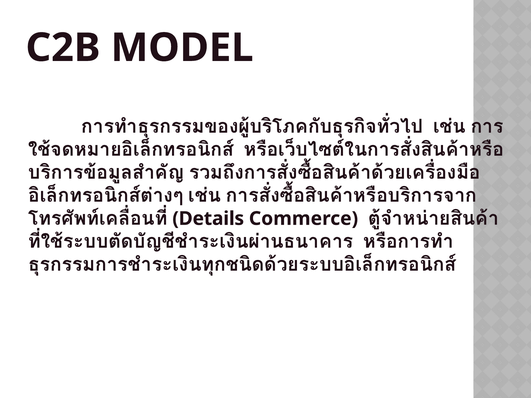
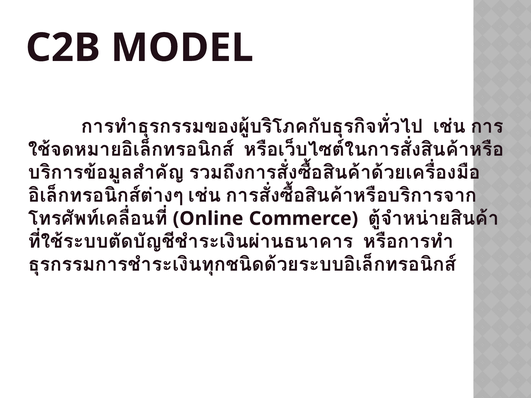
Details: Details -> Online (208, 219)
